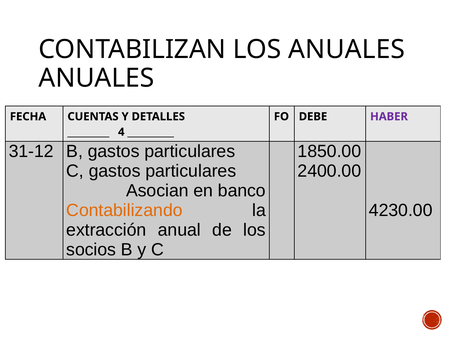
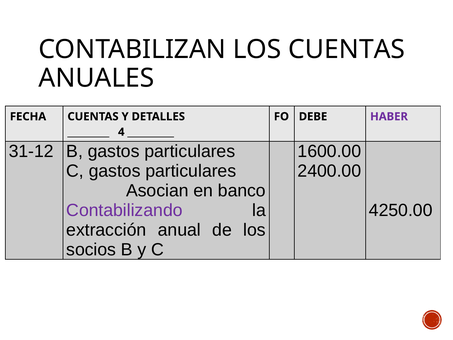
LOS ANUALES: ANUALES -> CUENTAS (347, 49)
1850.00: 1850.00 -> 1600.00 (329, 151)
Contabilizando colour: orange -> purple (124, 210)
4230.00: 4230.00 -> 4250.00 (401, 210)
